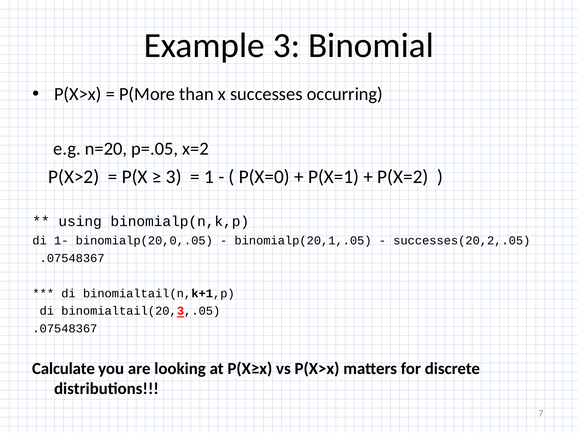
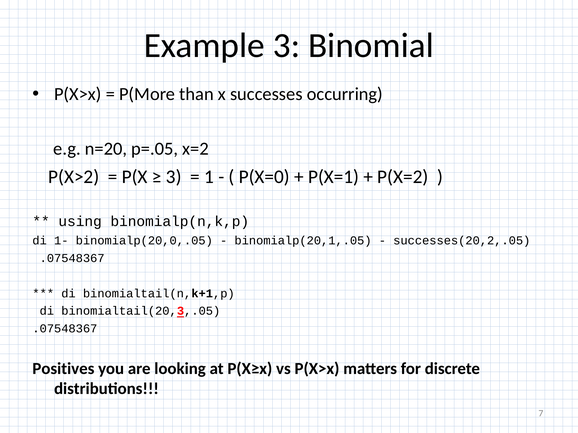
Calculate: Calculate -> Positives (63, 369)
